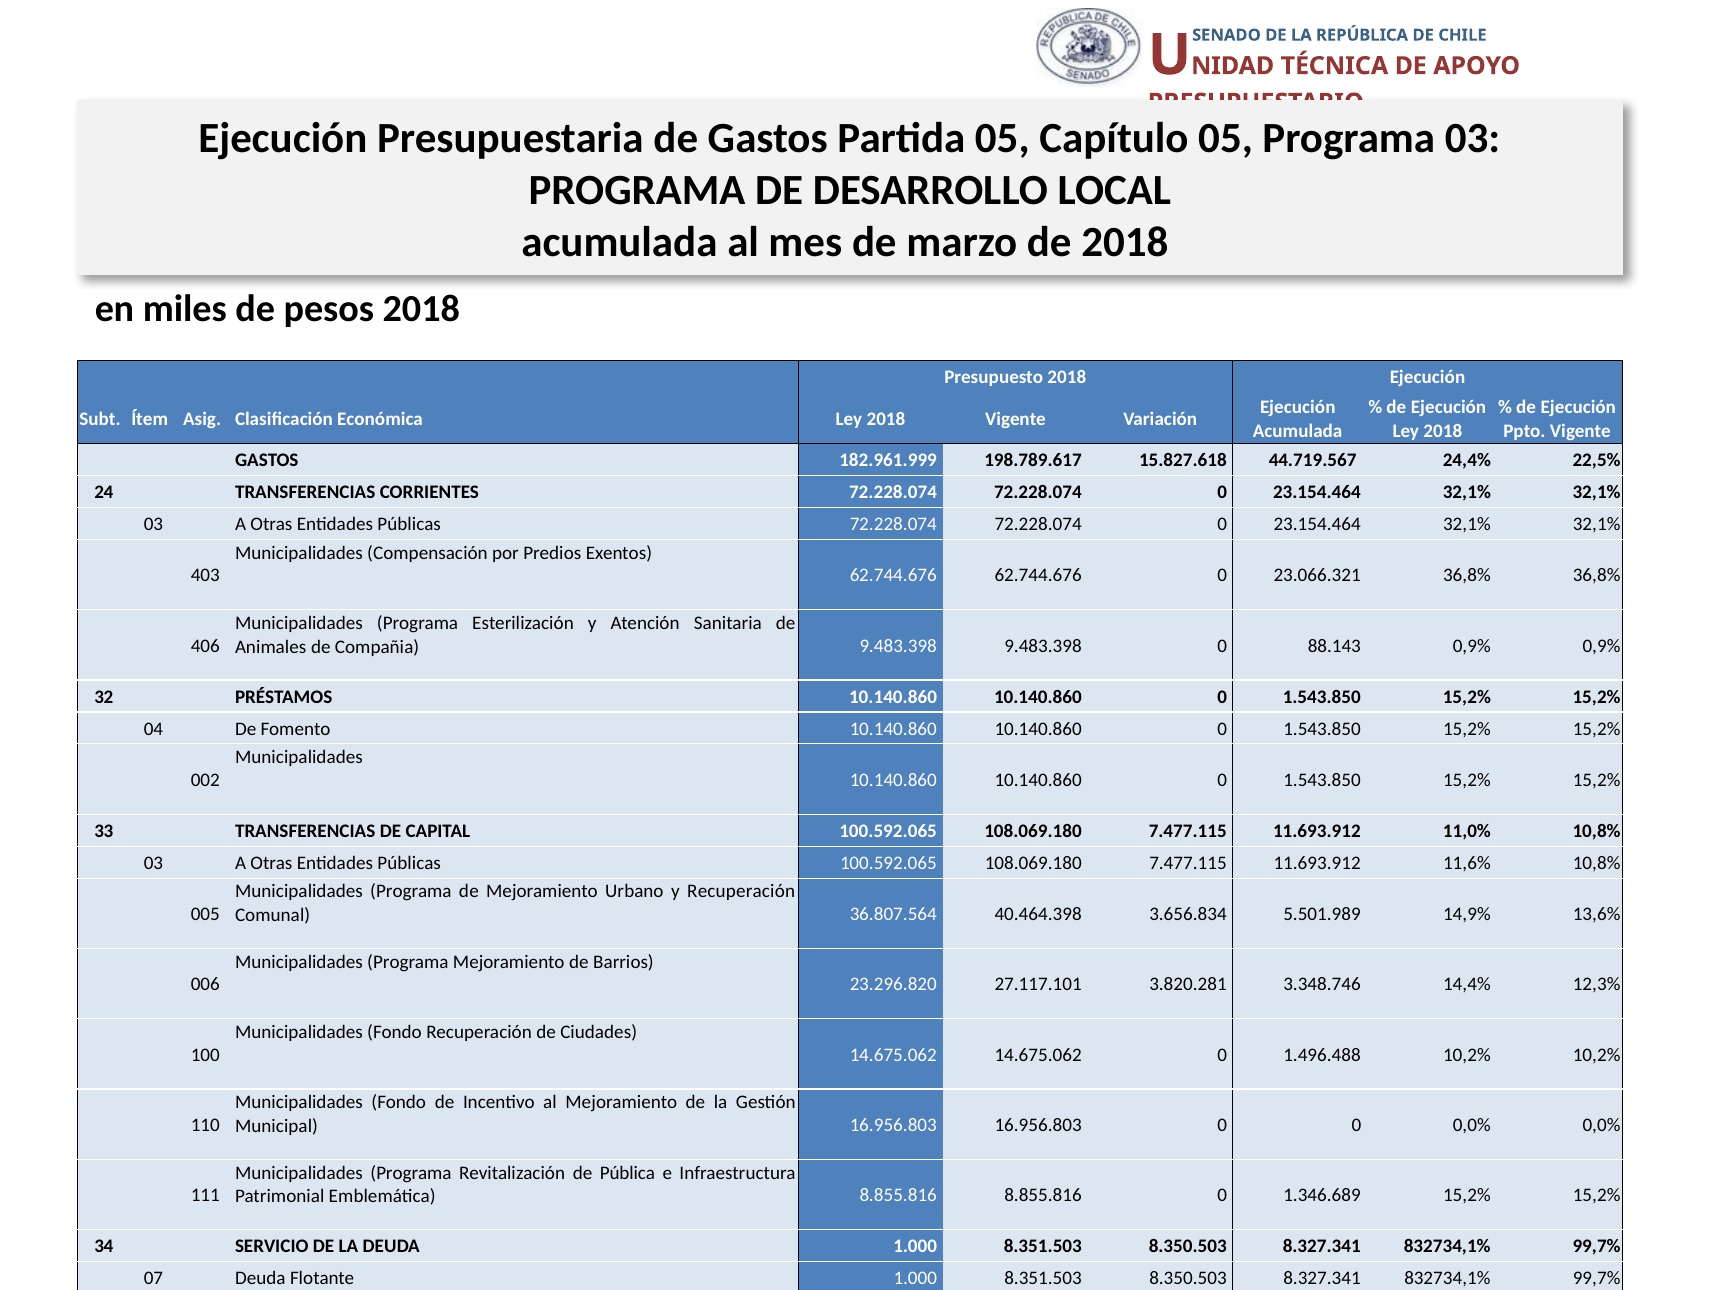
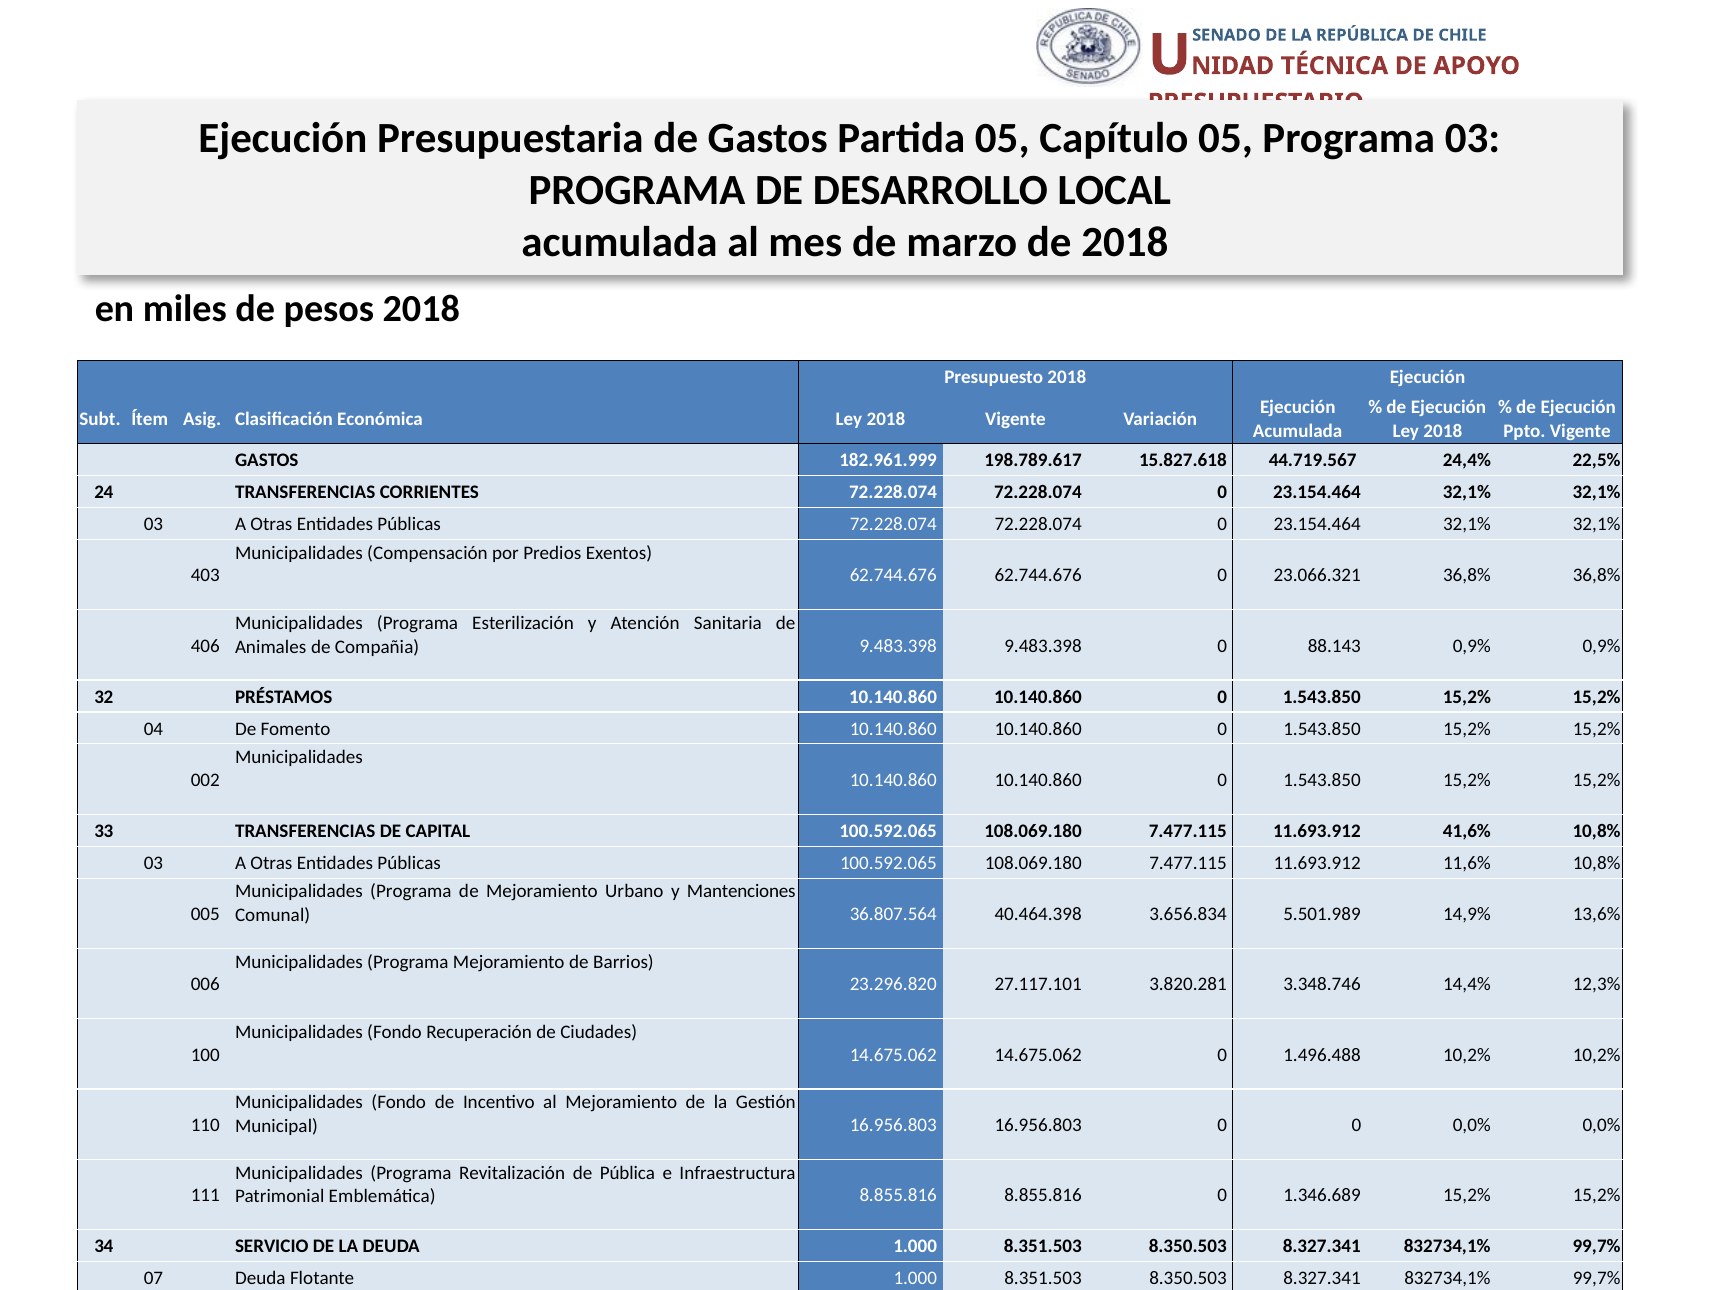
11,0%: 11,0% -> 41,6% (1467, 831)
y Recuperación: Recuperación -> Mantenciones (741, 892)
